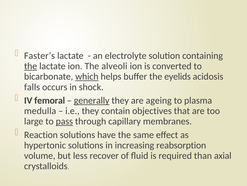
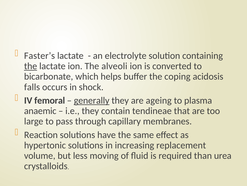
which underline: present -> none (87, 76)
eyelids: eyelids -> coping (177, 76)
medulla: medulla -> anaemic (40, 111)
objectives: objectives -> tendineae (152, 111)
pass underline: present -> none (64, 121)
reabsorption: reabsorption -> replacement (181, 145)
recover: recover -> moving (104, 155)
axial: axial -> urea (223, 155)
